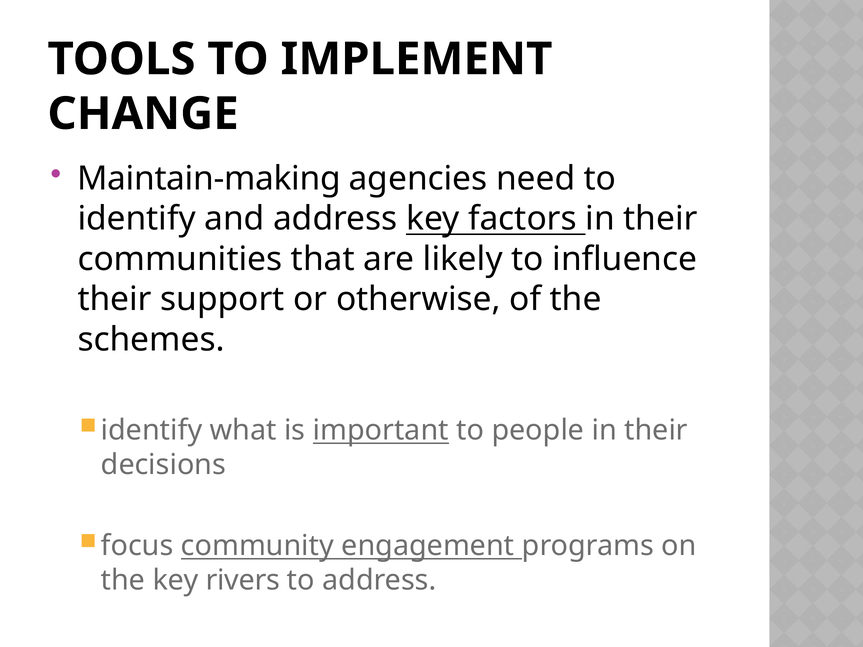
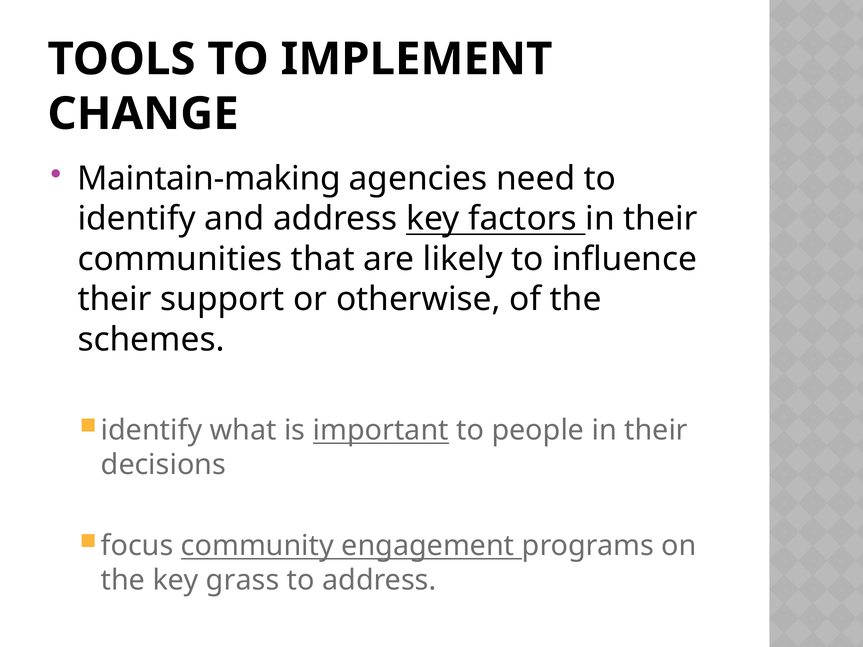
rivers: rivers -> grass (243, 580)
